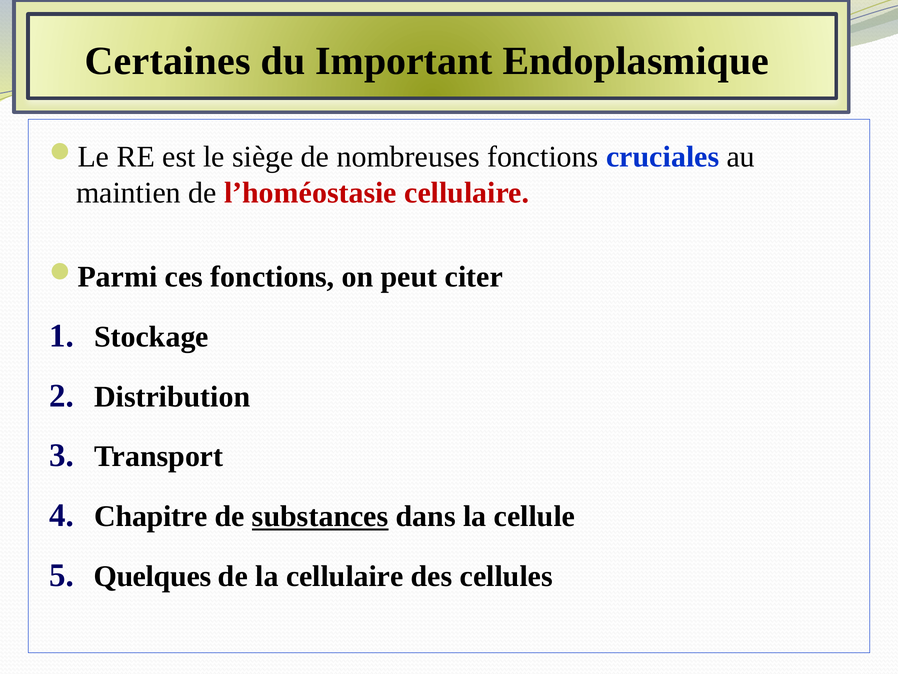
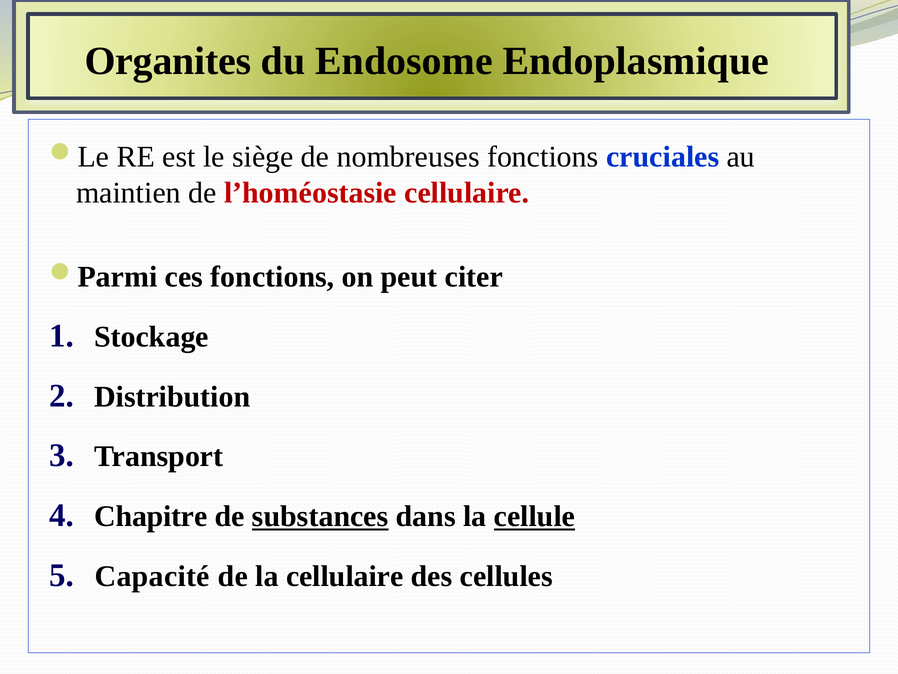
Certaines: Certaines -> Organites (168, 61)
Important: Important -> Endosome (404, 61)
cellule underline: none -> present (534, 516)
Quelques: Quelques -> Capacité (152, 576)
